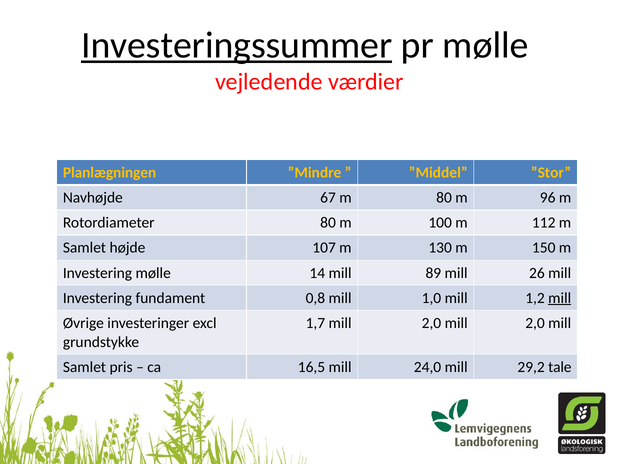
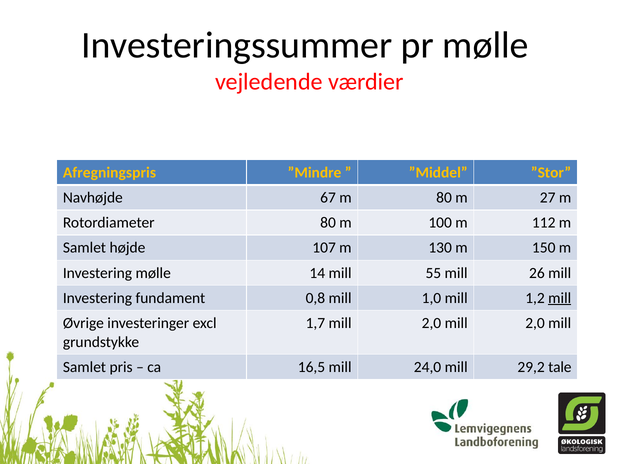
Investeringssummer underline: present -> none (237, 45)
Planlægningen: Planlægningen -> Afregningspris (110, 173)
96: 96 -> 27 (548, 198)
89: 89 -> 55 (433, 273)
